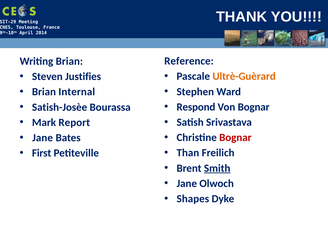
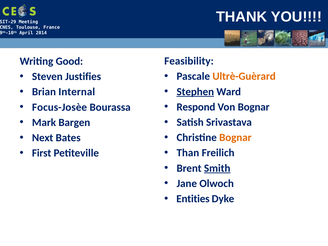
Reference: Reference -> Feasibility (189, 61)
Writing Brian: Brian -> Good (69, 61)
Stephen underline: none -> present (195, 92)
Satish-Josèe: Satish-Josèe -> Focus-Josèe (60, 107)
Report: Report -> Bargen (74, 122)
Bognar colour: red -> orange (235, 138)
Jane: Jane -> Next (43, 138)
Shapes: Shapes -> Entities (193, 199)
